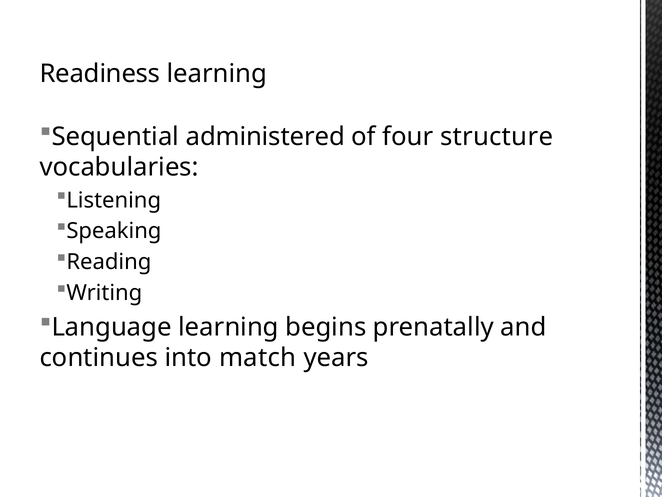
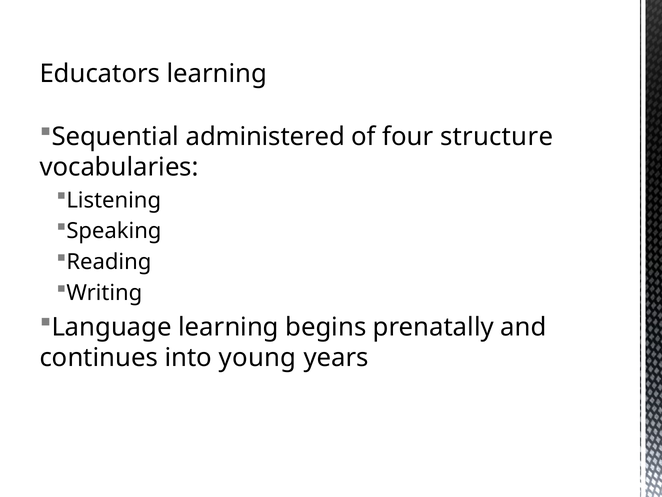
Readiness: Readiness -> Educators (100, 73)
match: match -> young (258, 358)
